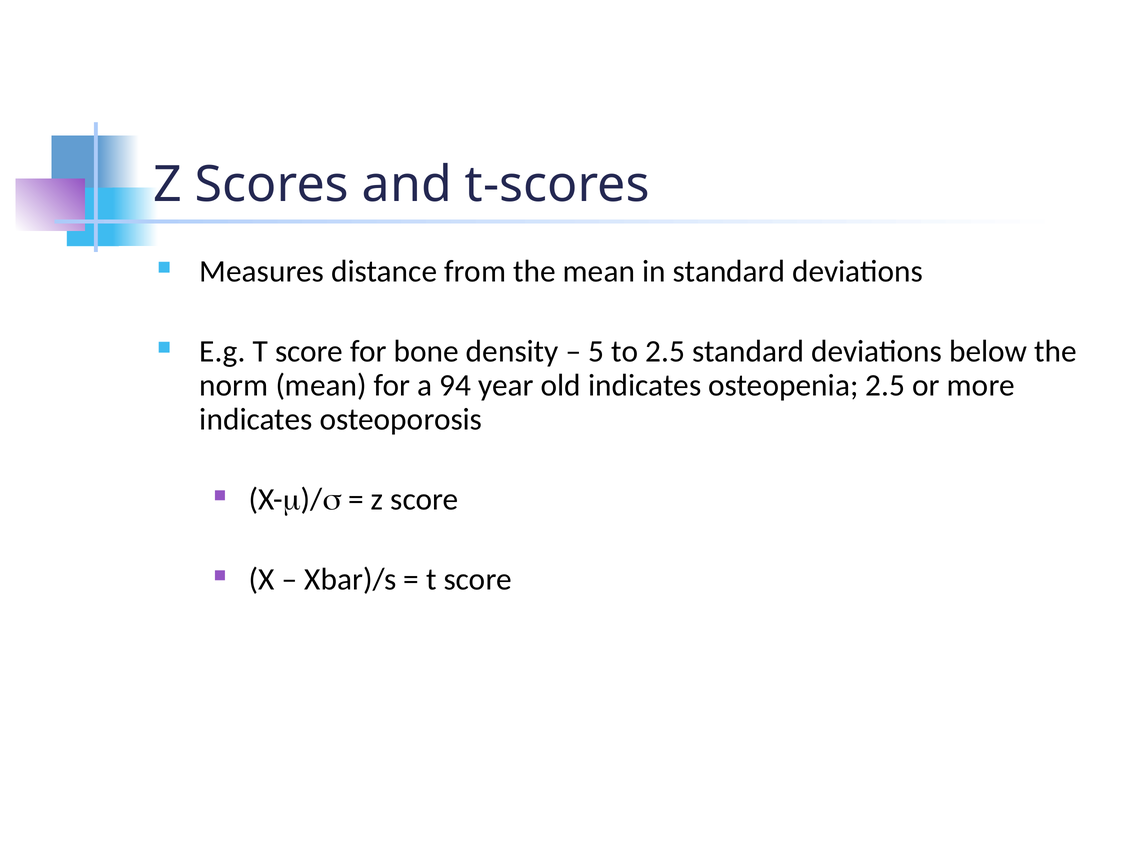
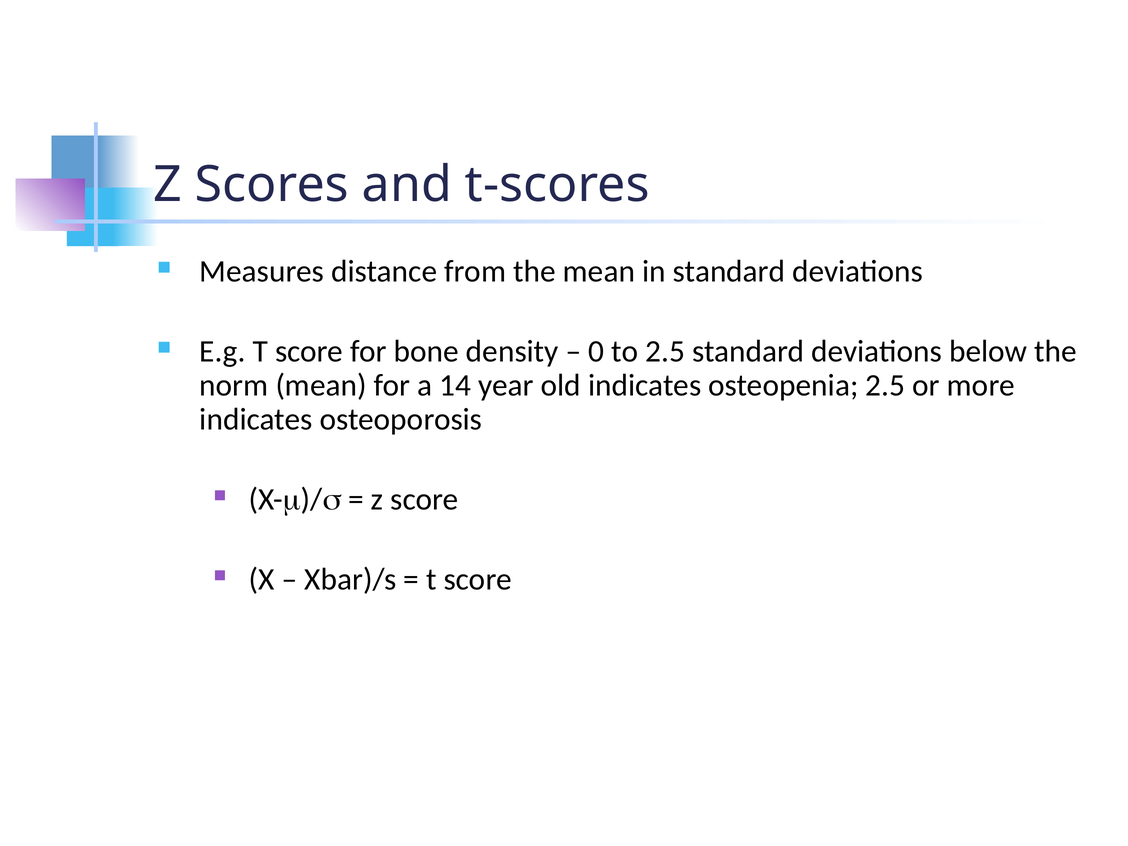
5: 5 -> 0 (596, 352)
94: 94 -> 14 (455, 385)
